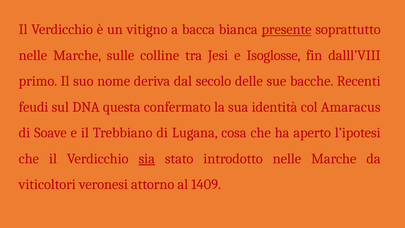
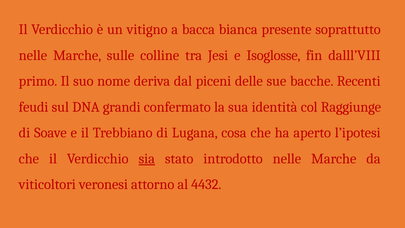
presente underline: present -> none (287, 29)
secolo: secolo -> piceni (213, 81)
questa: questa -> grandi (122, 107)
Amaracus: Amaracus -> Raggiunge (351, 107)
1409: 1409 -> 4432 (206, 184)
